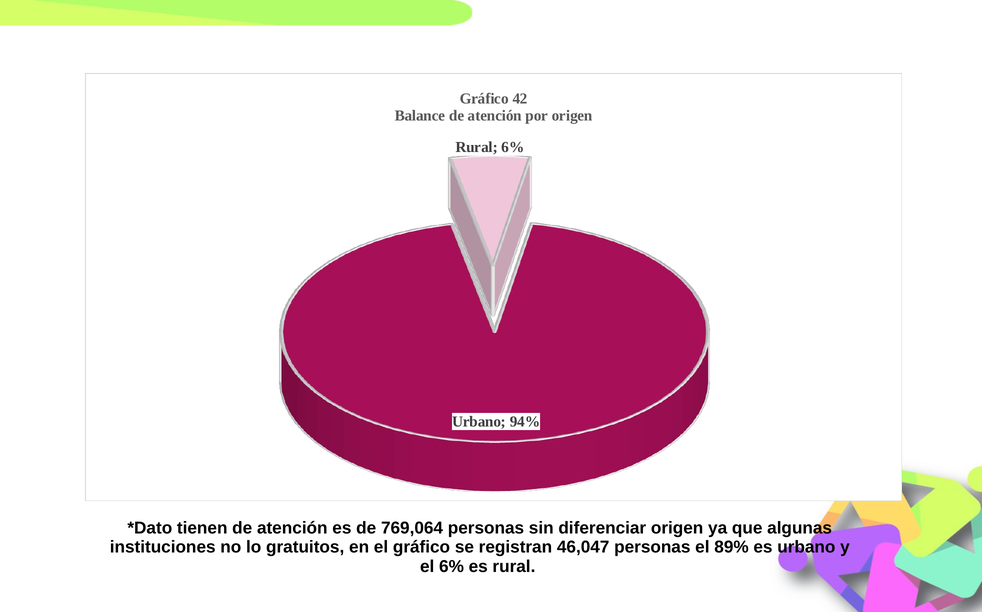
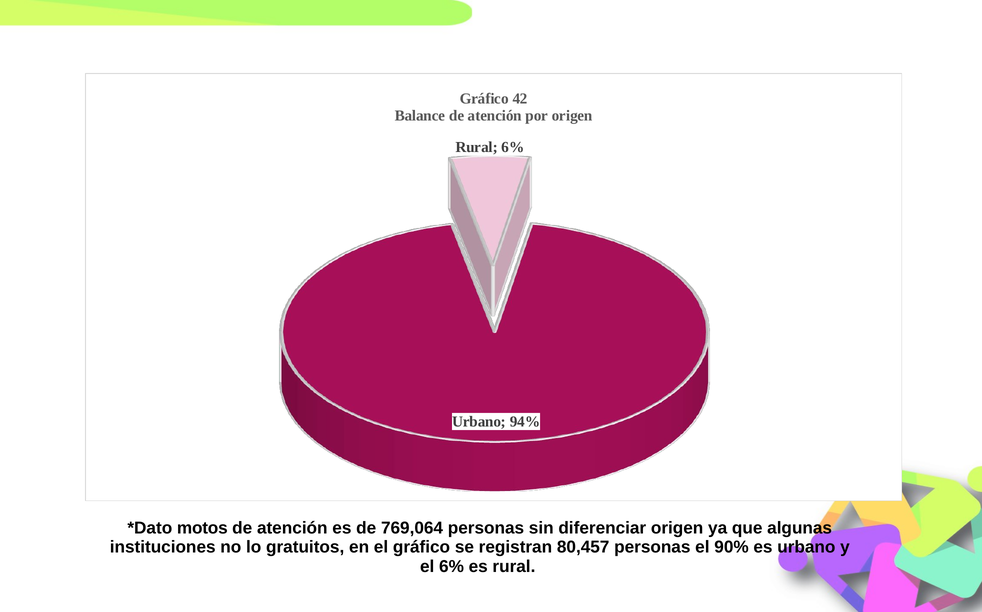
tienen: tienen -> motos (202, 527)
46,047: 46,047 -> 80,457 (583, 547)
89%: 89% -> 90% (732, 547)
